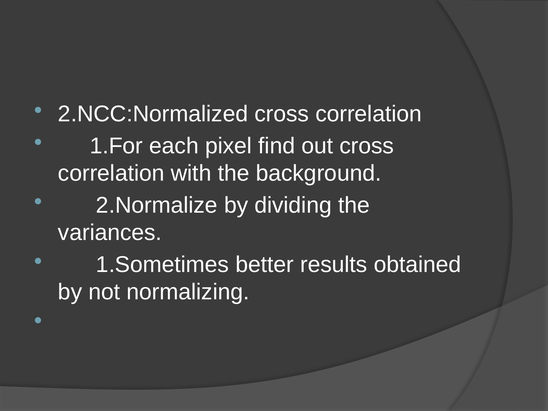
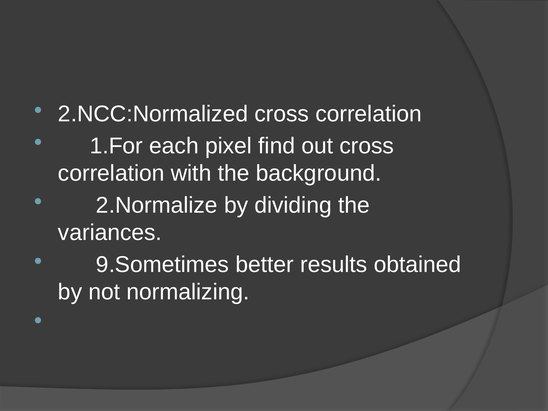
1.Sometimes: 1.Sometimes -> 9.Sometimes (163, 265)
